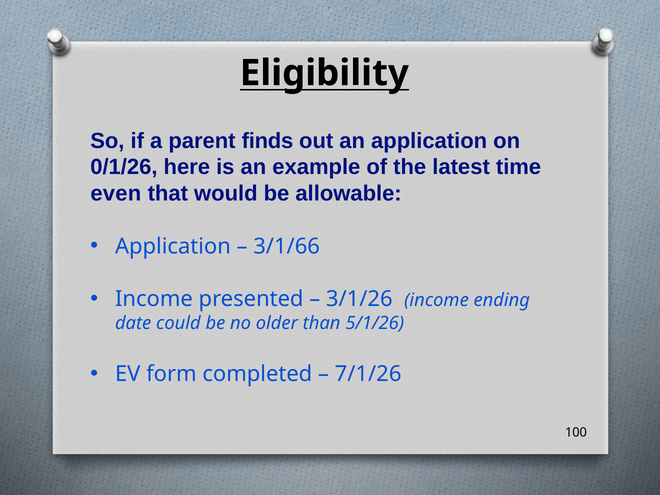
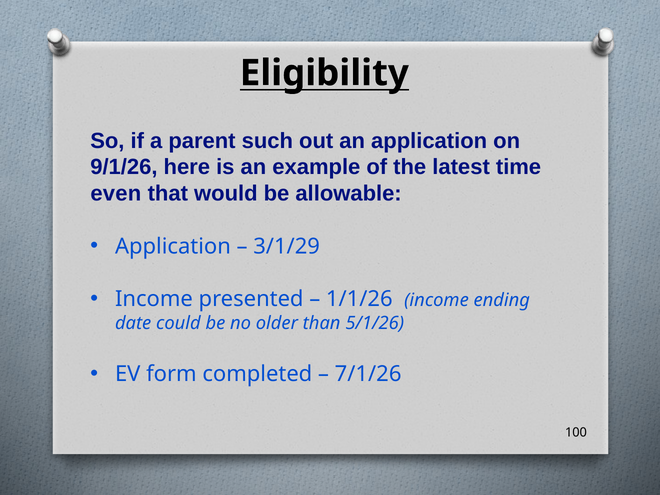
finds: finds -> such (267, 141)
0/1/26: 0/1/26 -> 9/1/26 (124, 167)
3/1/66: 3/1/66 -> 3/1/29 (287, 246)
3/1/26: 3/1/26 -> 1/1/26 (359, 299)
